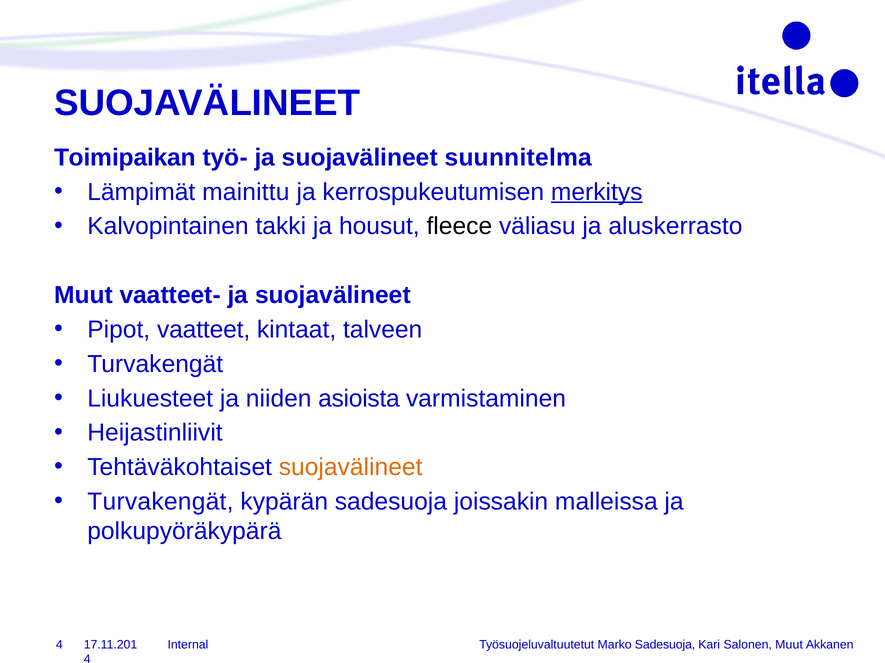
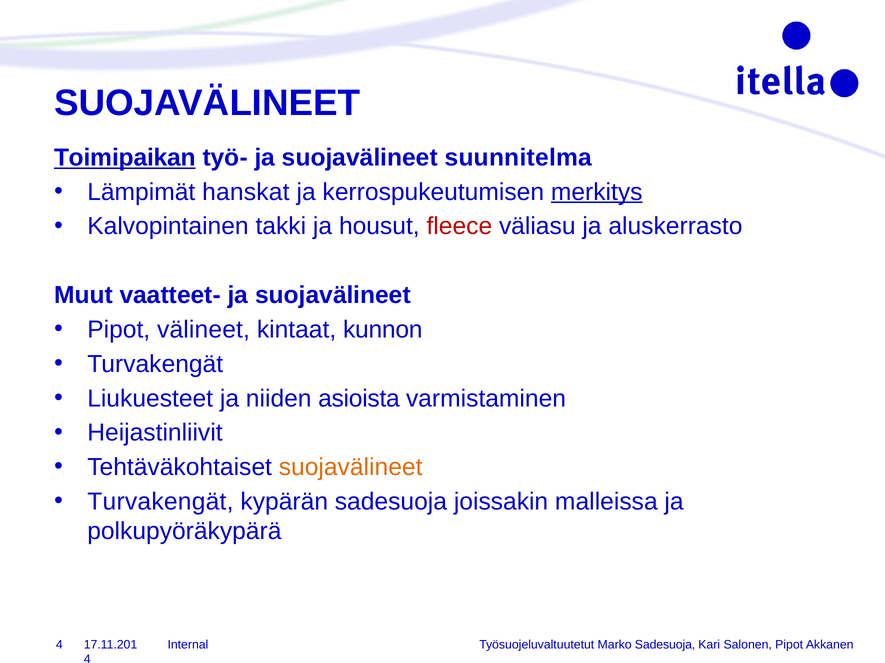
Toimipaikan underline: none -> present (125, 158)
mainittu: mainittu -> hanskat (246, 192)
fleece colour: black -> red (459, 227)
vaatteet: vaatteet -> välineet (203, 330)
talveen: talveen -> kunnon (383, 330)
Salonen Muut: Muut -> Pipot (789, 645)
